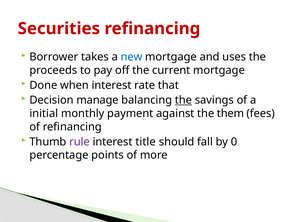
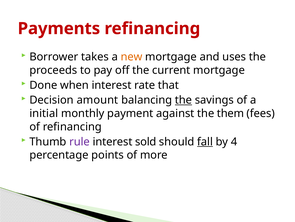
Securities: Securities -> Payments (59, 28)
new colour: blue -> orange (132, 57)
manage: manage -> amount (97, 100)
title: title -> sold (146, 141)
fall underline: none -> present (205, 141)
0: 0 -> 4 (234, 141)
